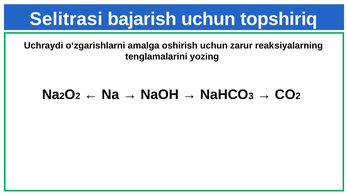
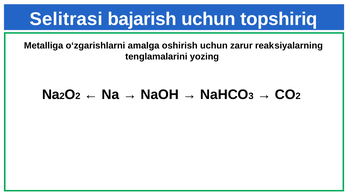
Uchraydi: Uchraydi -> Metalliga (44, 46)
